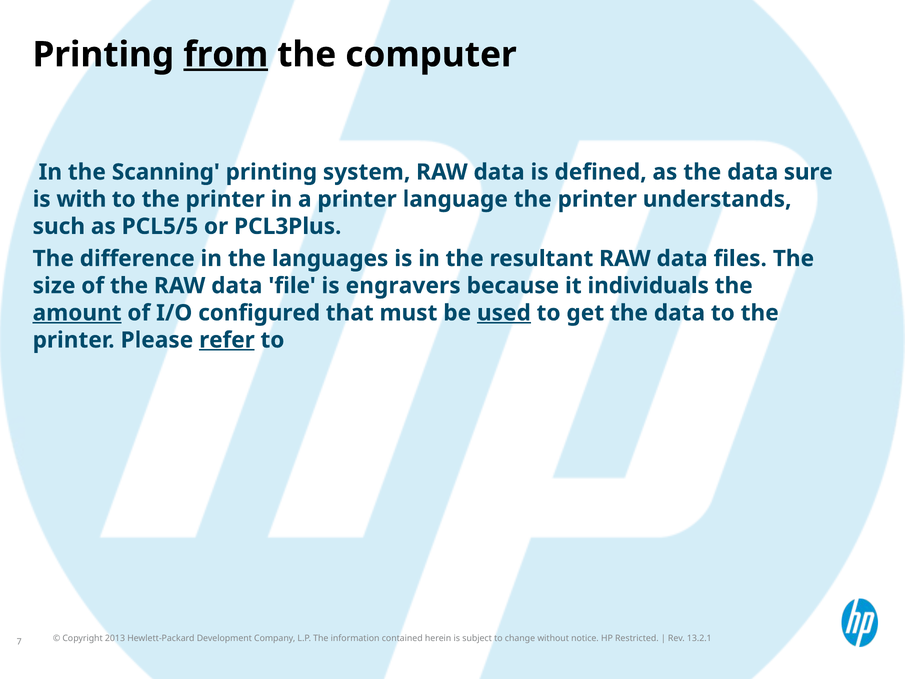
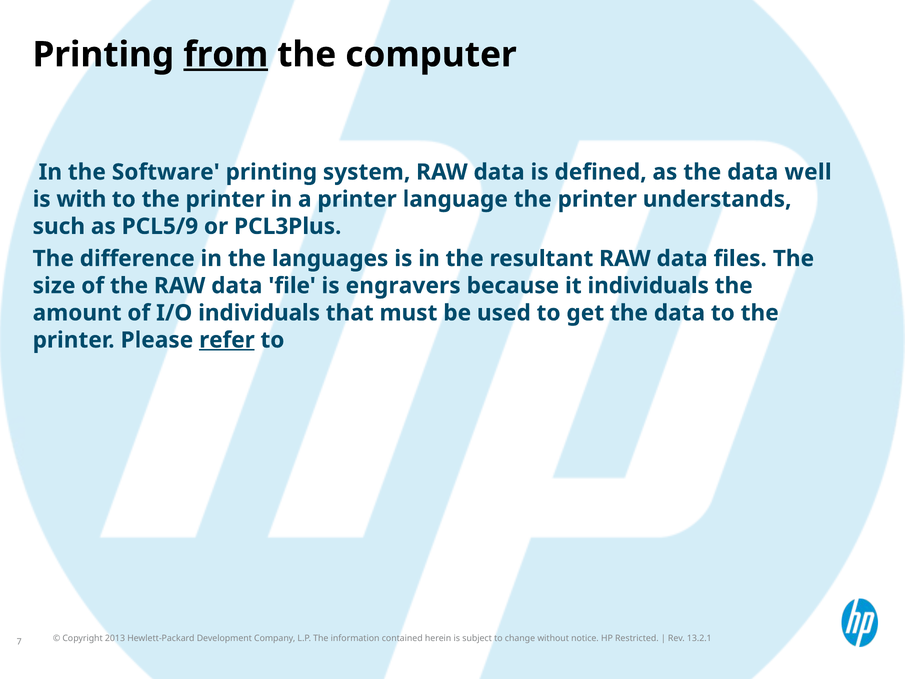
Scanning: Scanning -> Software (166, 172)
sure: sure -> well (808, 172)
PCL5/5: PCL5/5 -> PCL5/9 (160, 226)
amount underline: present -> none (77, 313)
I/O configured: configured -> individuals (259, 313)
used underline: present -> none (504, 313)
